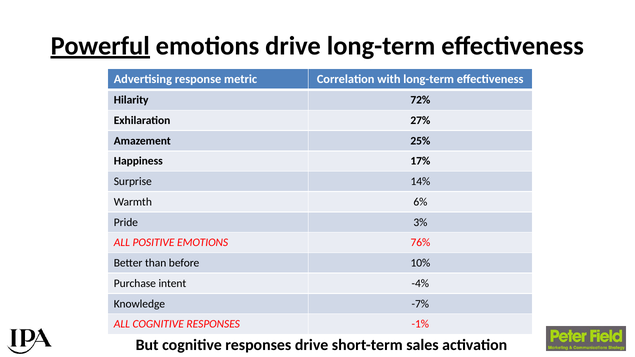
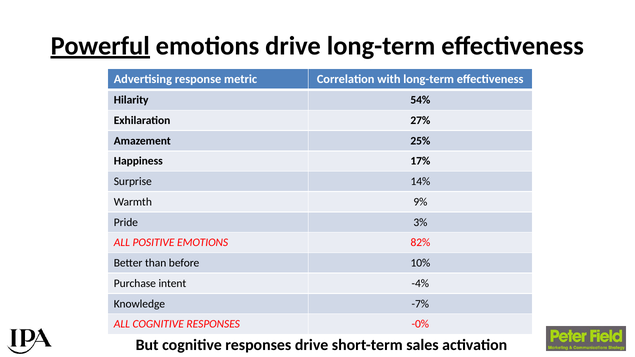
72%: 72% -> 54% (420, 100)
6%: 6% -> 9% (420, 202)
76%: 76% -> 82% (420, 243)
-1%: -1% -> -0% (420, 324)
